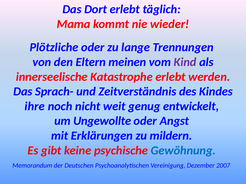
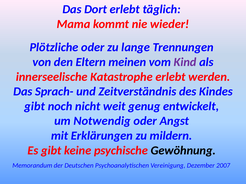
ihre: ihre -> gibt (35, 106)
Ungewollte: Ungewollte -> Notwendig (102, 121)
Gewöhnung colour: blue -> black (183, 151)
